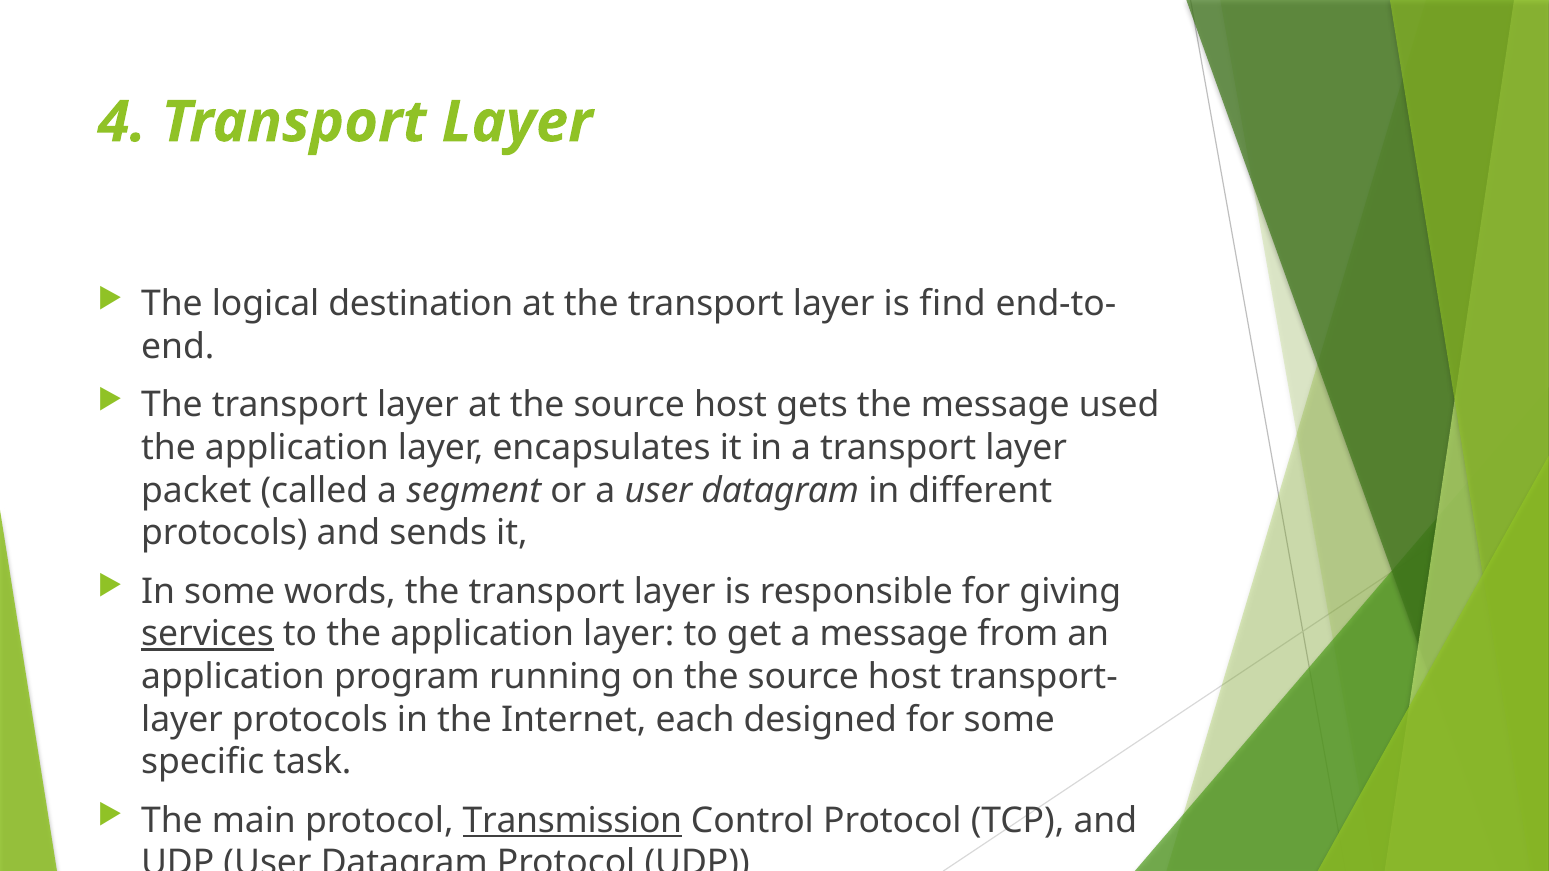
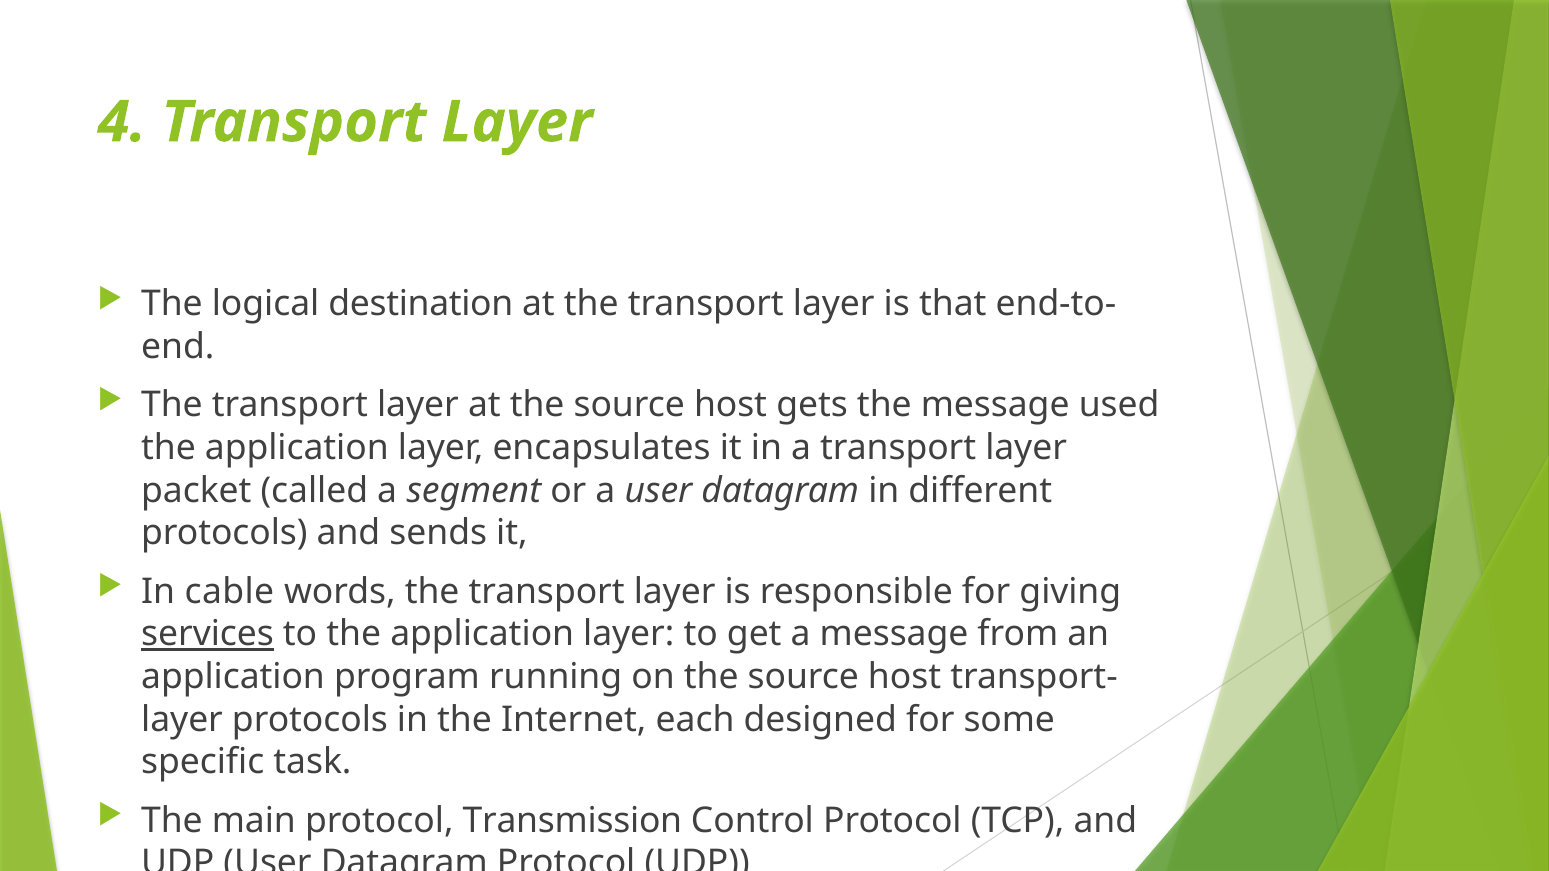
find: find -> that (953, 304)
In some: some -> cable (229, 592)
Transmission underline: present -> none (572, 821)
